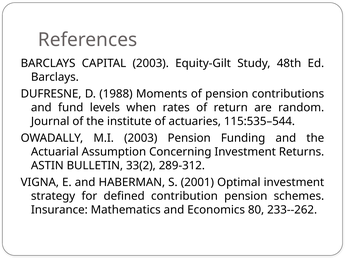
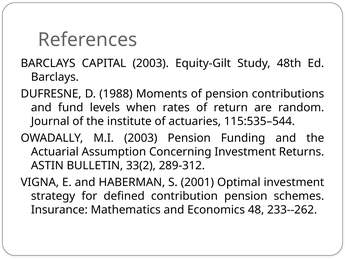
80: 80 -> 48 (256, 210)
